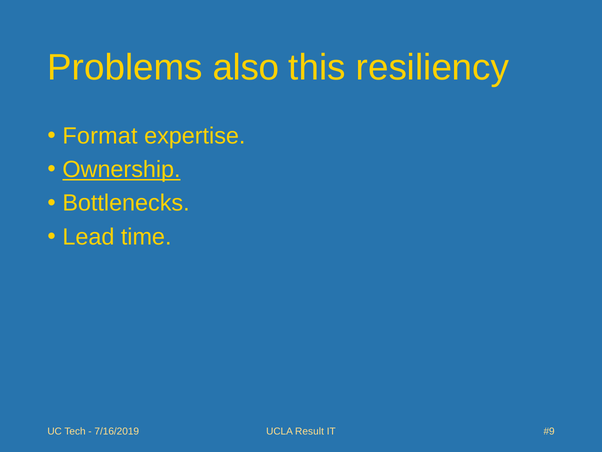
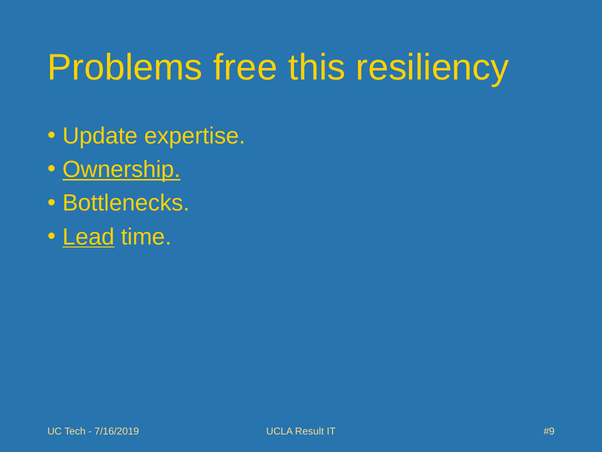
also: also -> free (245, 67)
Format: Format -> Update (100, 136)
Lead underline: none -> present (88, 237)
